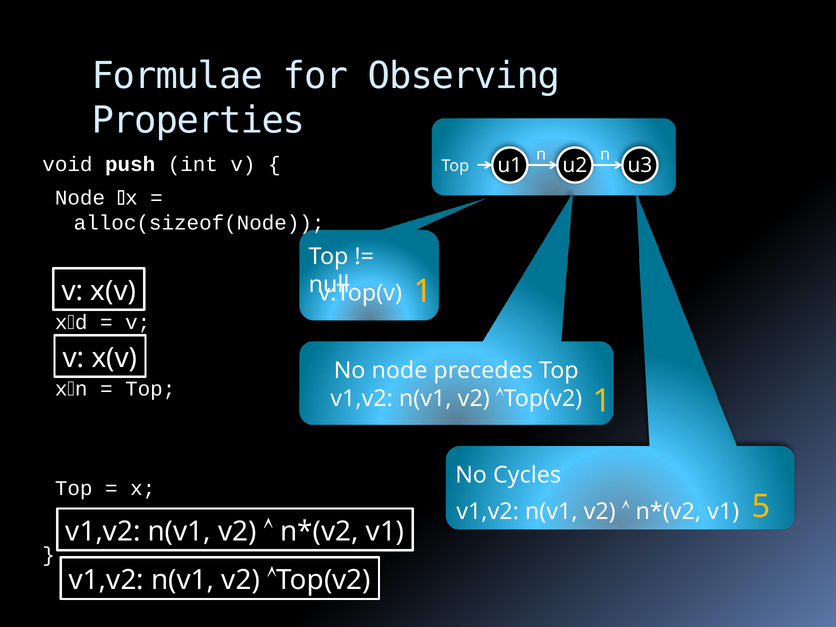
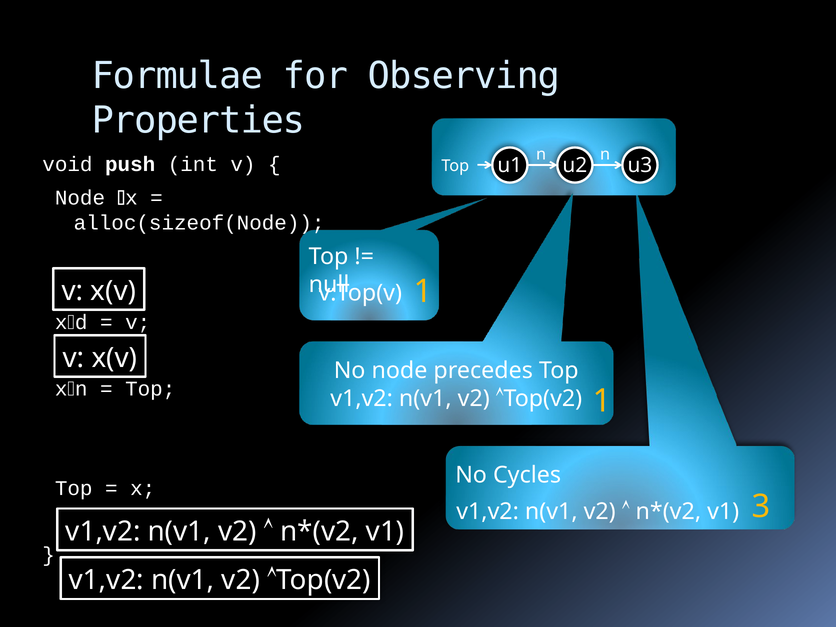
5: 5 -> 3 (761, 507)
